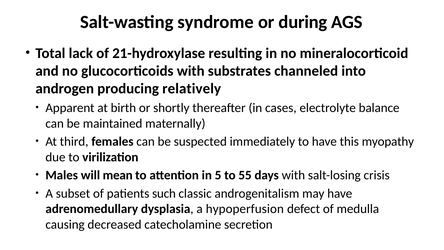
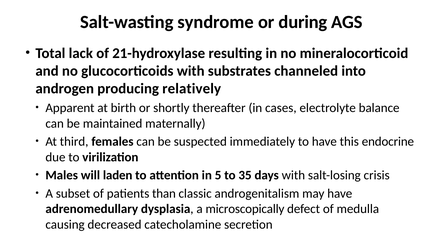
myopathy: myopathy -> endocrine (388, 141)
mean: mean -> laden (118, 175)
55: 55 -> 35 (245, 175)
such: such -> than (164, 193)
hypoperfusion: hypoperfusion -> microscopically (245, 209)
